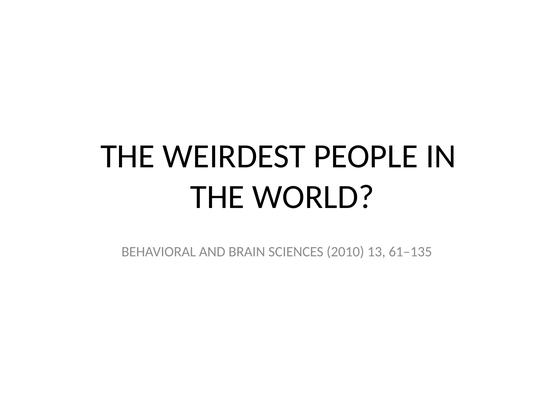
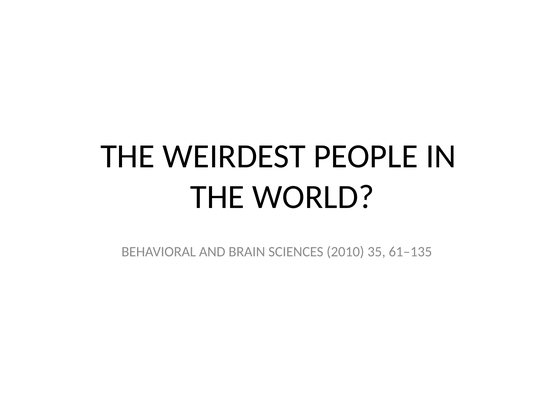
13: 13 -> 35 (376, 252)
